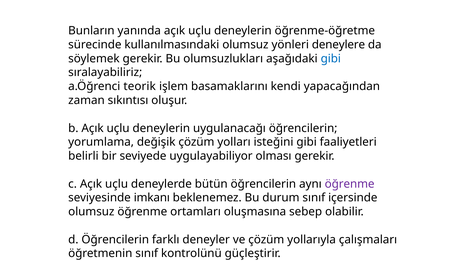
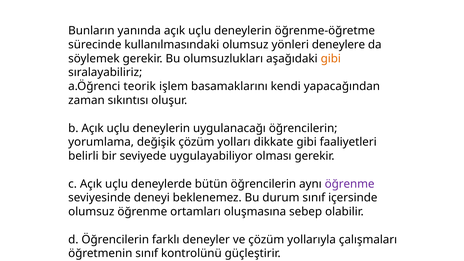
gibi colour: blue -> orange (331, 59)
isteğini: isteğini -> dikkate (274, 142)
imkanı: imkanı -> deneyi (152, 198)
